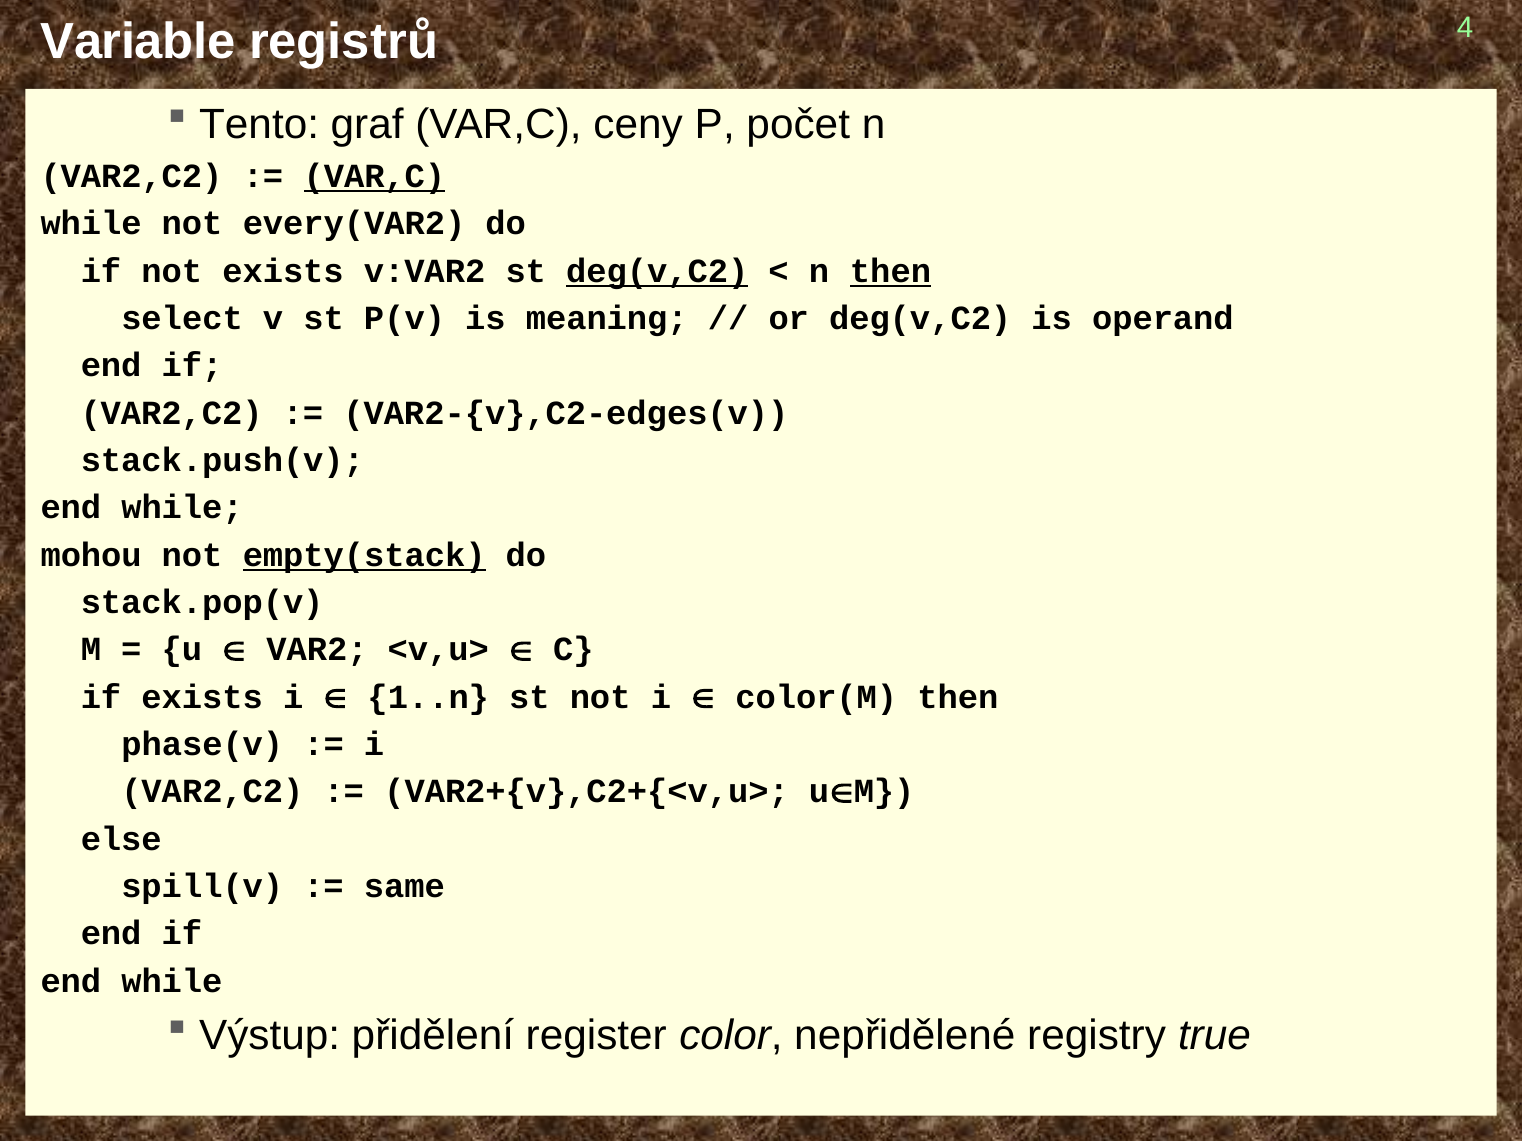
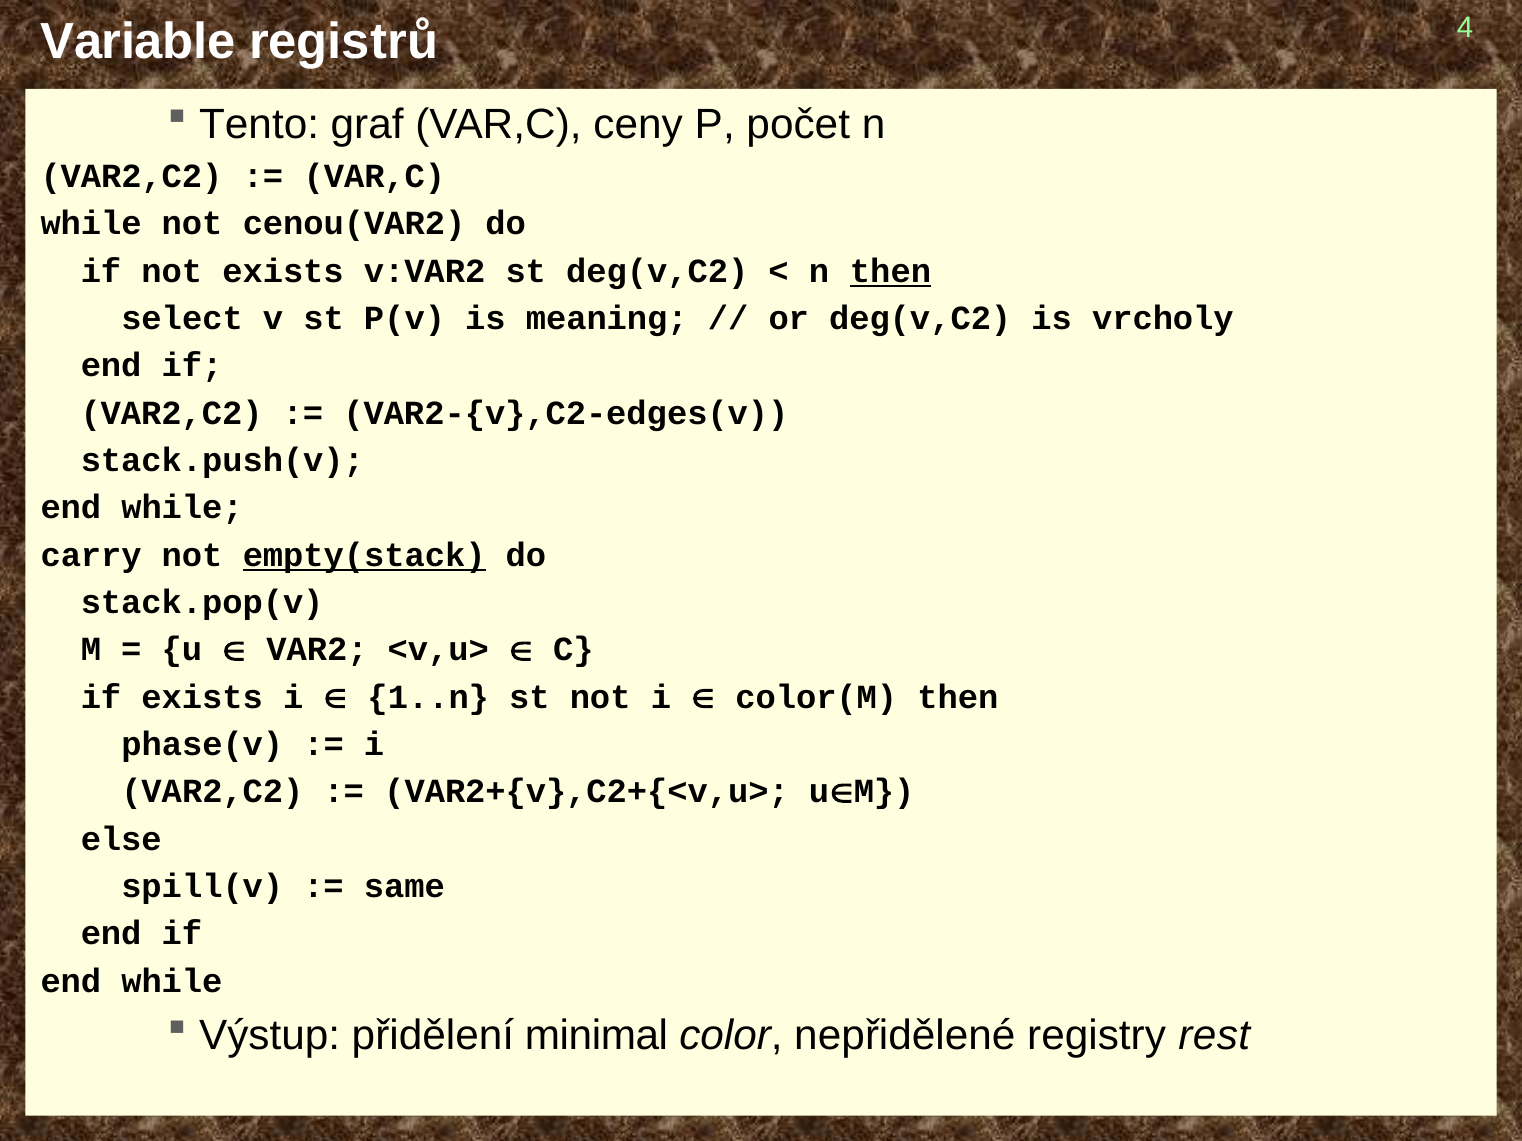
VAR,C underline: present -> none (374, 177)
every(VAR2: every(VAR2 -> cenou(VAR2 (354, 224)
deg(v,C2 underline: present -> none (657, 271)
operand: operand -> vrcholy (1163, 319)
mohou: mohou -> carry (91, 555)
register: register -> minimal (596, 1036)
true: true -> rest (1214, 1036)
